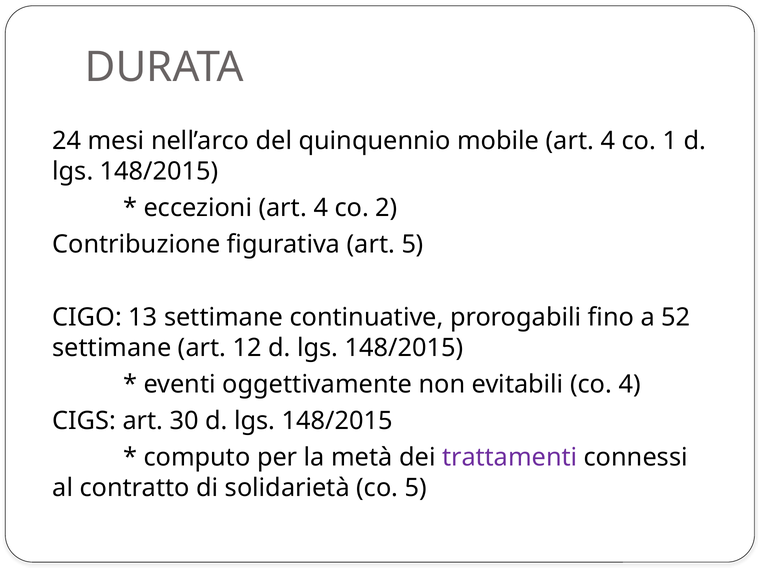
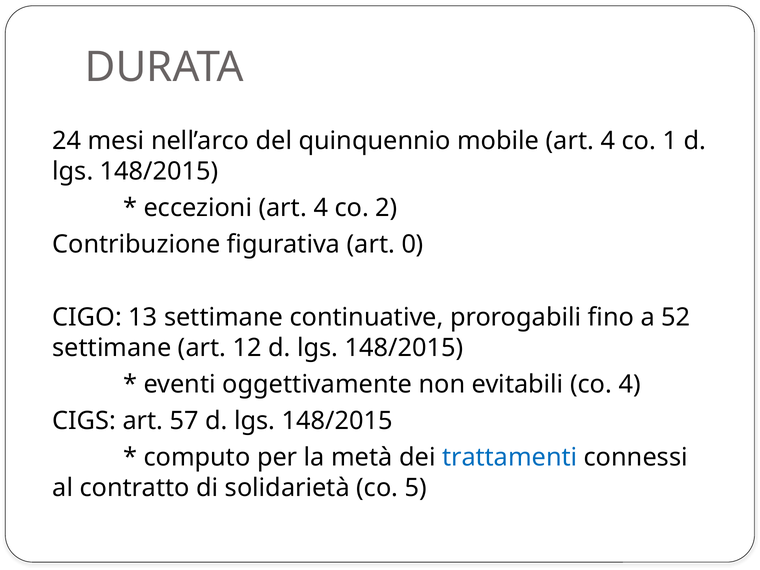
art 5: 5 -> 0 (413, 245)
30: 30 -> 57 (184, 421)
trattamenti colour: purple -> blue (510, 458)
